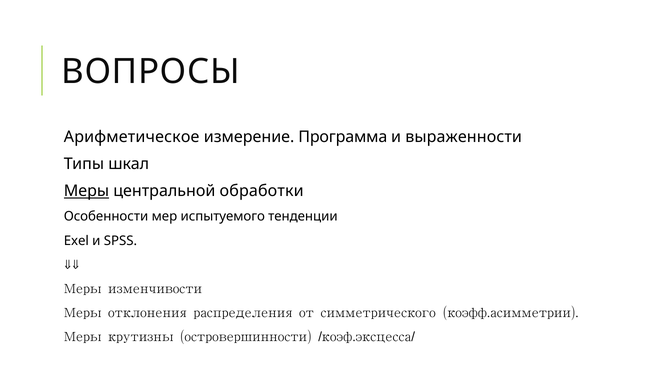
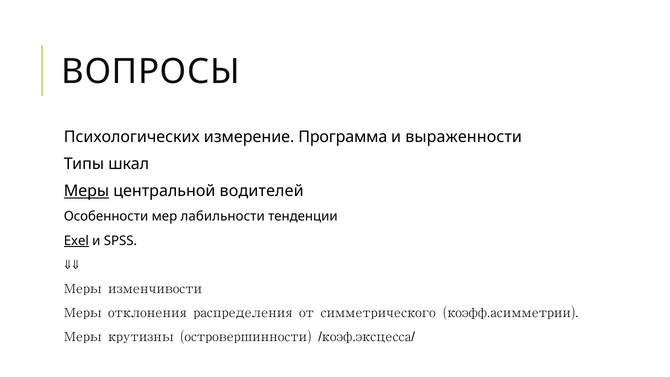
Арифметическое: Арифметическое -> Психологических (132, 137)
обработки: обработки -> водителей (262, 191)
испытуемого: испытуемого -> лабильности (223, 217)
Exel underline: none -> present (76, 241)
